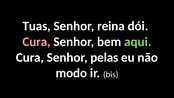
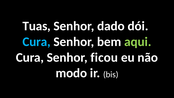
reina: reina -> dado (111, 26)
Cura colour: pink -> light blue (37, 42)
pelas: pelas -> ficou (104, 57)
